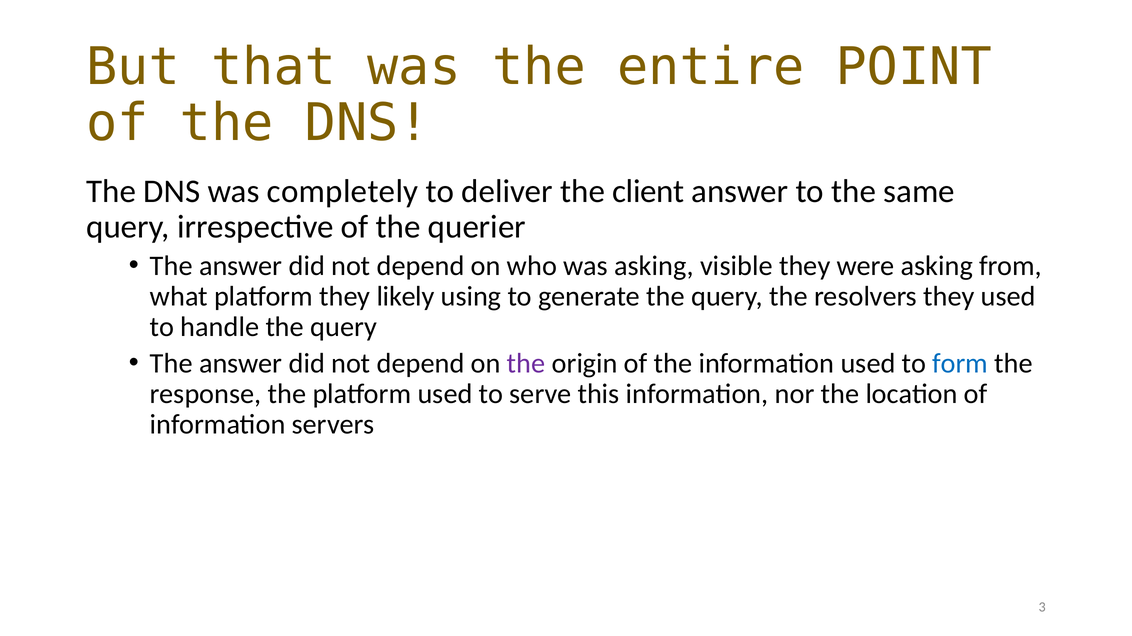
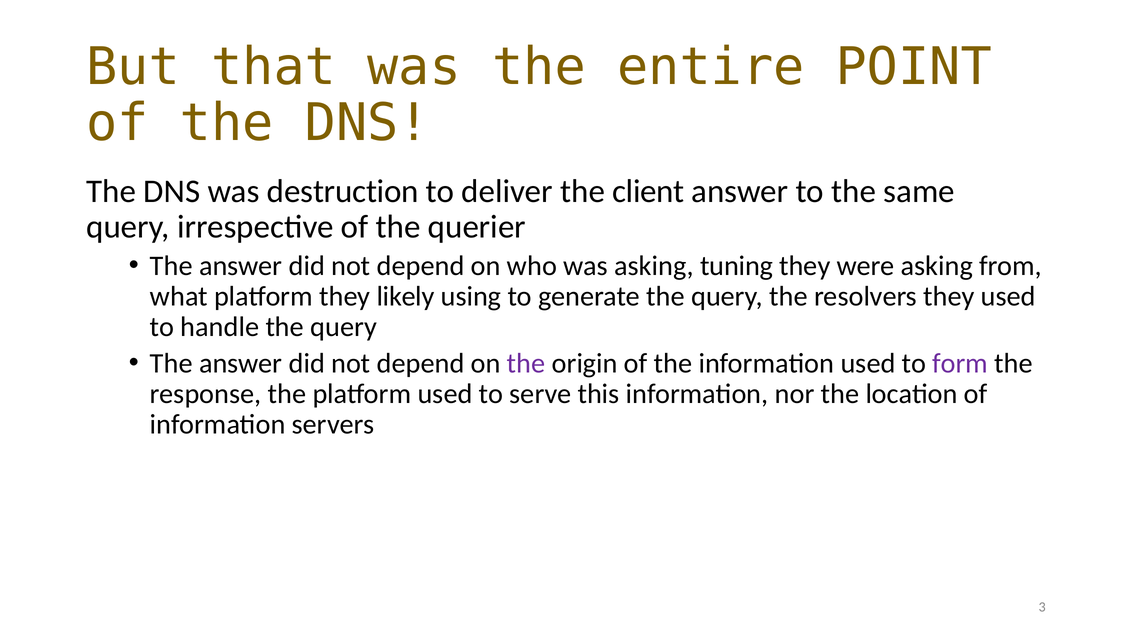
completely: completely -> destruction (343, 191)
visible: visible -> tuning (737, 266)
form colour: blue -> purple (960, 364)
